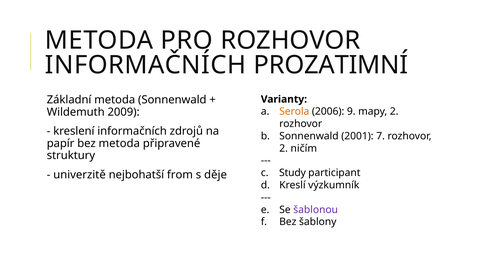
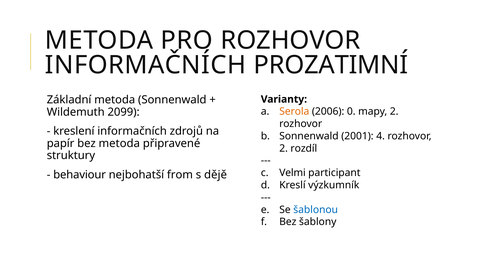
9: 9 -> 0 (351, 112)
2009: 2009 -> 2099 (124, 112)
7: 7 -> 4 (381, 136)
ničím: ničím -> rozdíl (304, 148)
Study: Study -> Velmi (292, 173)
univerzitě: univerzitě -> behaviour (80, 175)
děje: děje -> dějě (216, 175)
šablonou colour: purple -> blue (316, 210)
